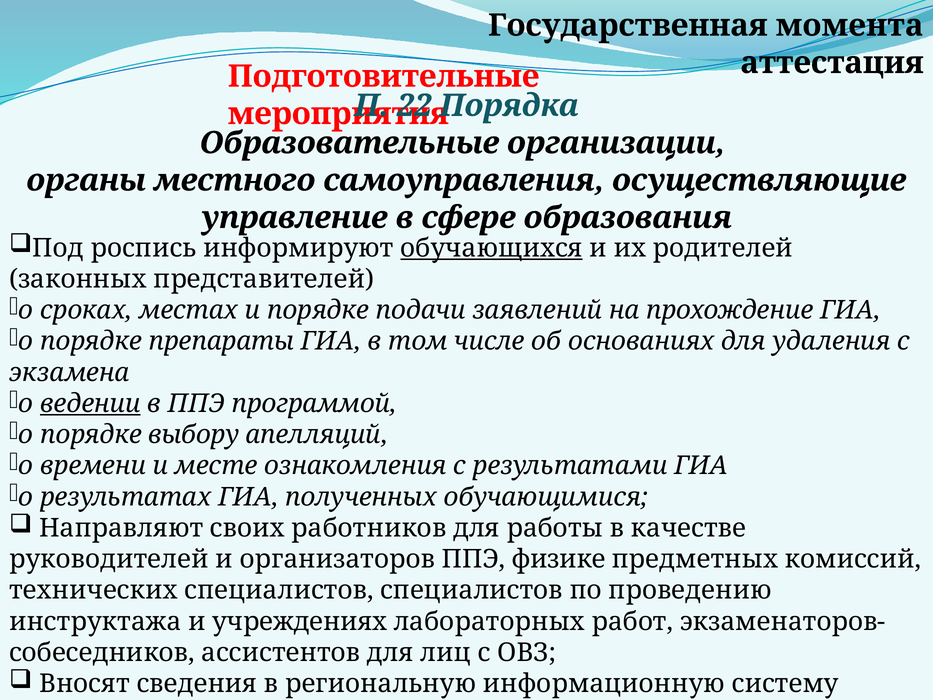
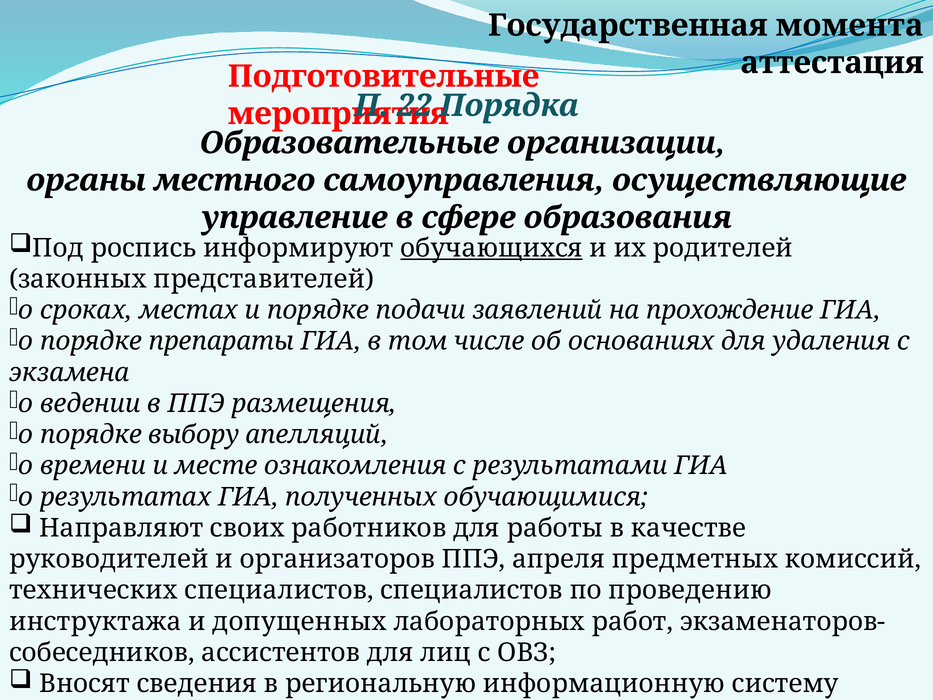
ведении underline: present -> none (90, 404)
программой: программой -> размещения (314, 404)
физике: физике -> апреля (559, 559)
учреждениях: учреждениях -> допущенных (300, 621)
